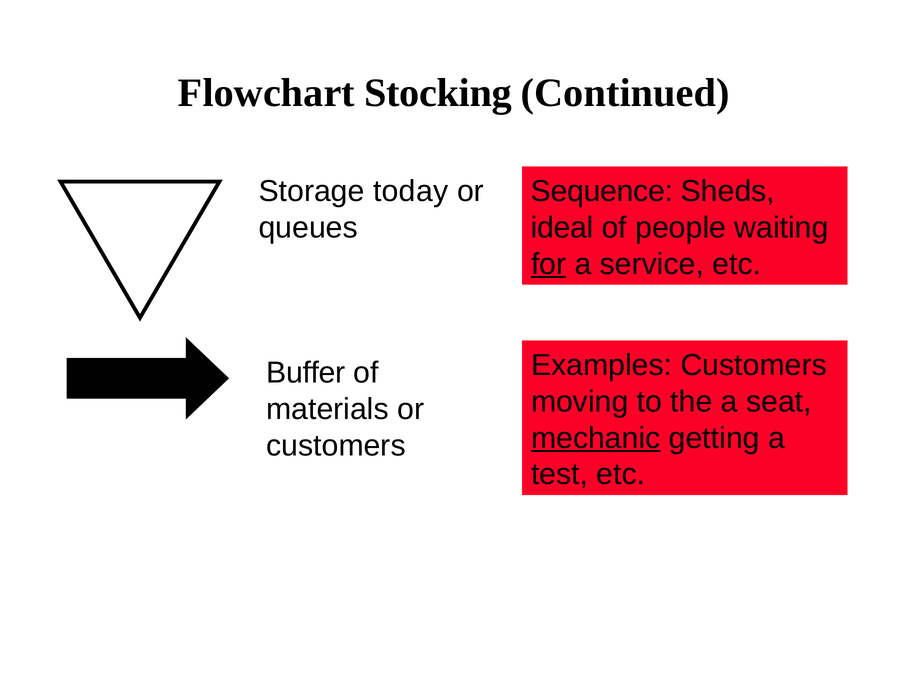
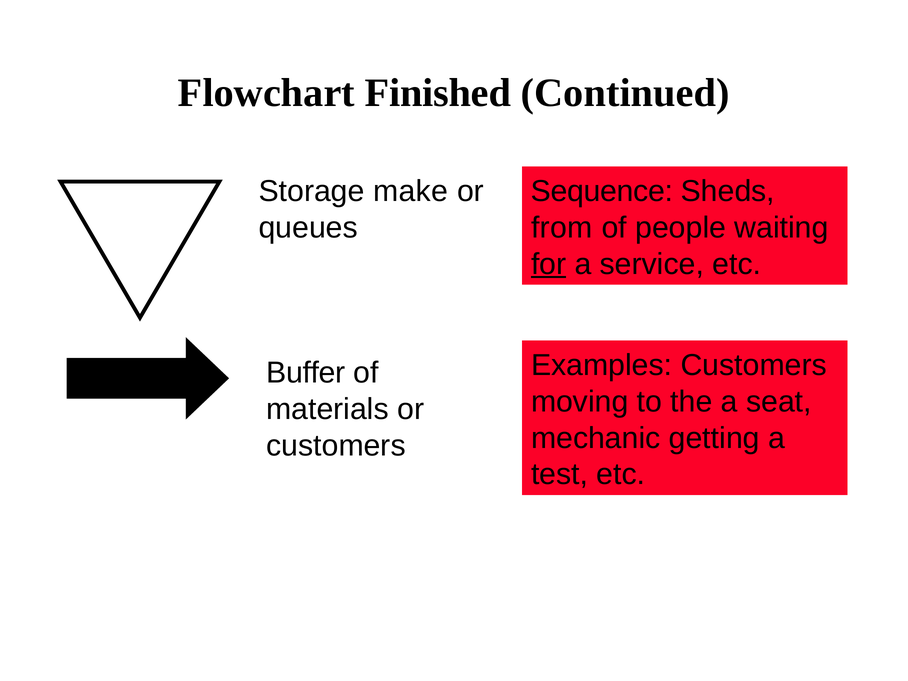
Stocking: Stocking -> Finished (438, 93)
today: today -> make (411, 191)
ideal: ideal -> from (562, 228)
mechanic underline: present -> none (596, 438)
